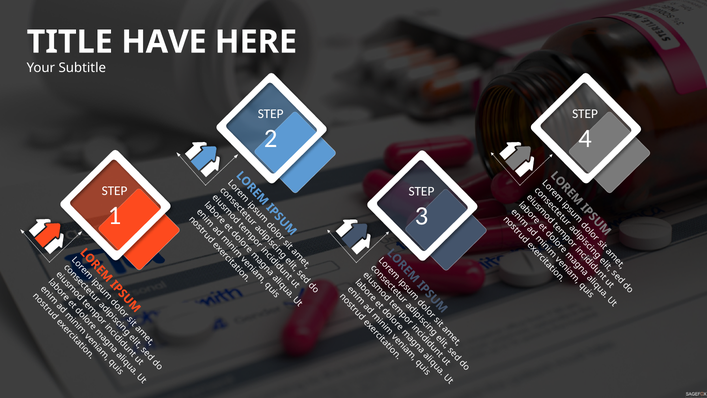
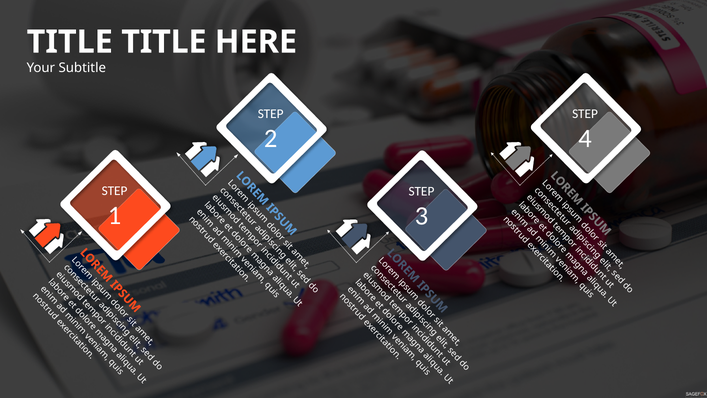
HAVE: HAVE -> TITLE (164, 42)
